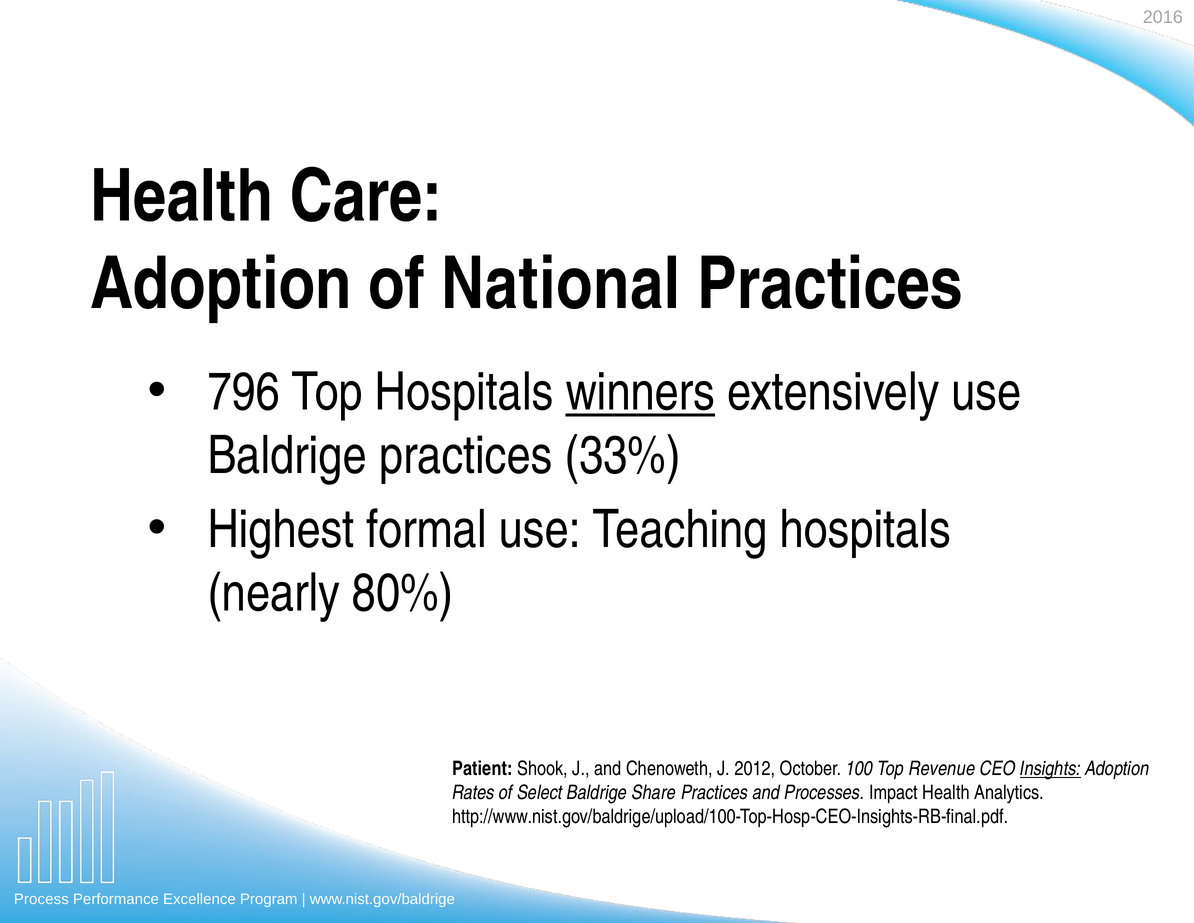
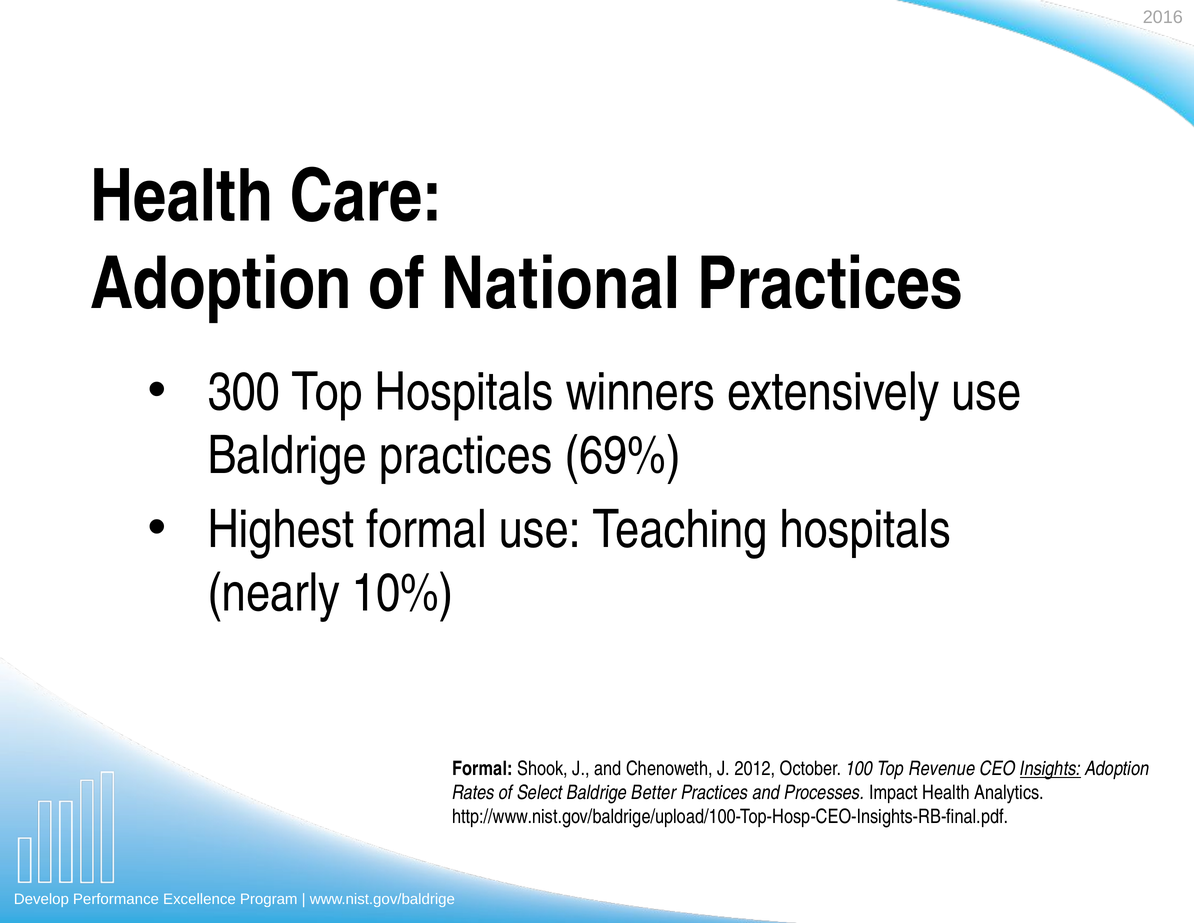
796: 796 -> 300 (244, 392)
winners underline: present -> none (640, 392)
33%: 33% -> 69% (623, 456)
80%: 80% -> 10% (403, 593)
Patient: Patient -> Formal (482, 769)
Share: Share -> Better (654, 792)
Process: Process -> Develop (41, 899)
